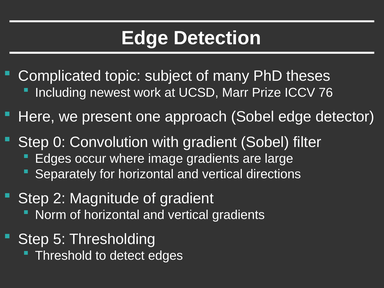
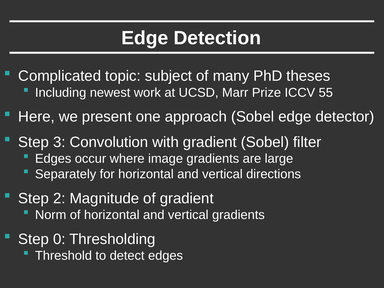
76: 76 -> 55 (326, 93)
0: 0 -> 3 (59, 142)
5: 5 -> 0 (59, 239)
